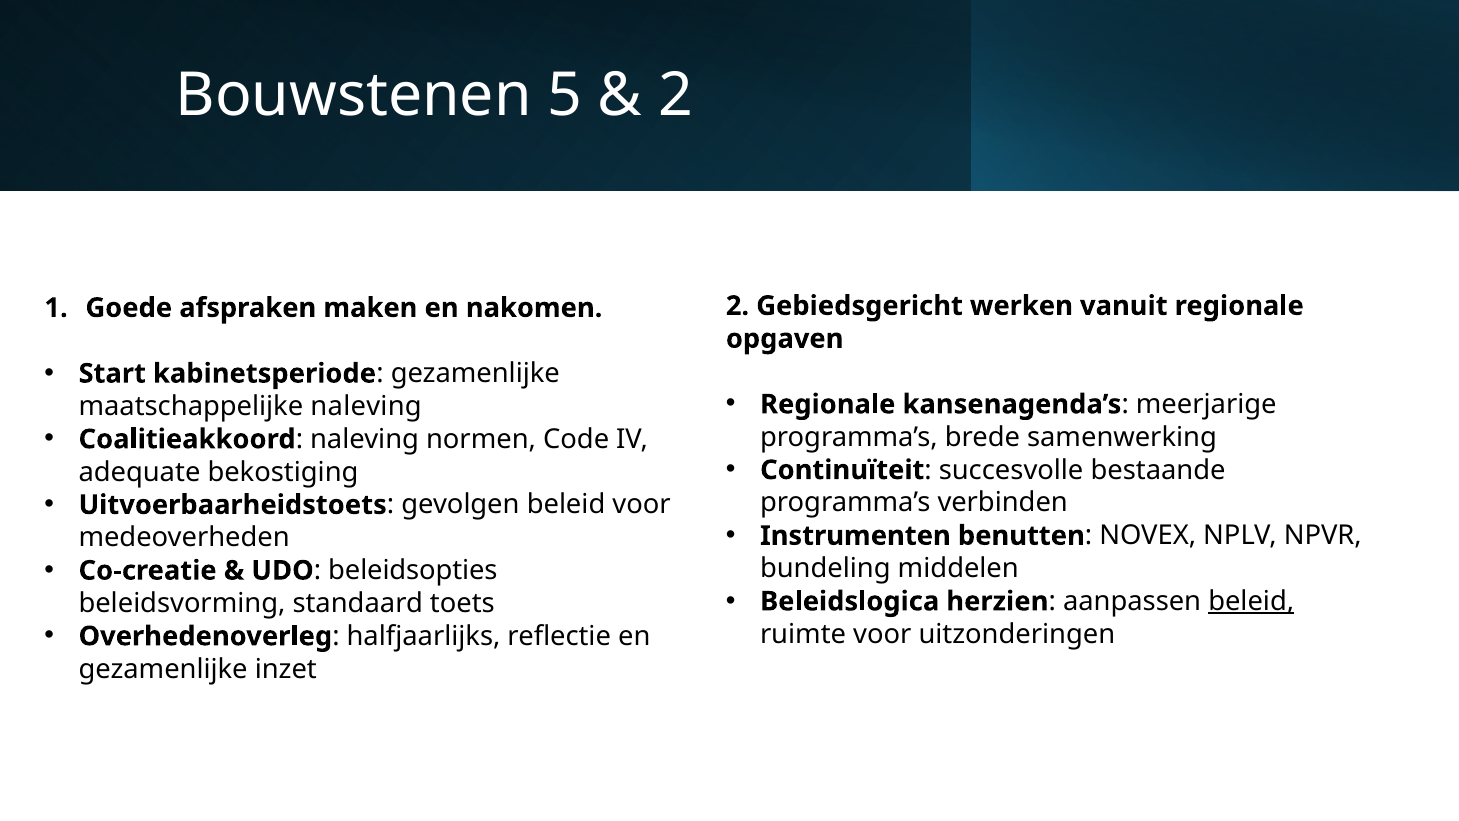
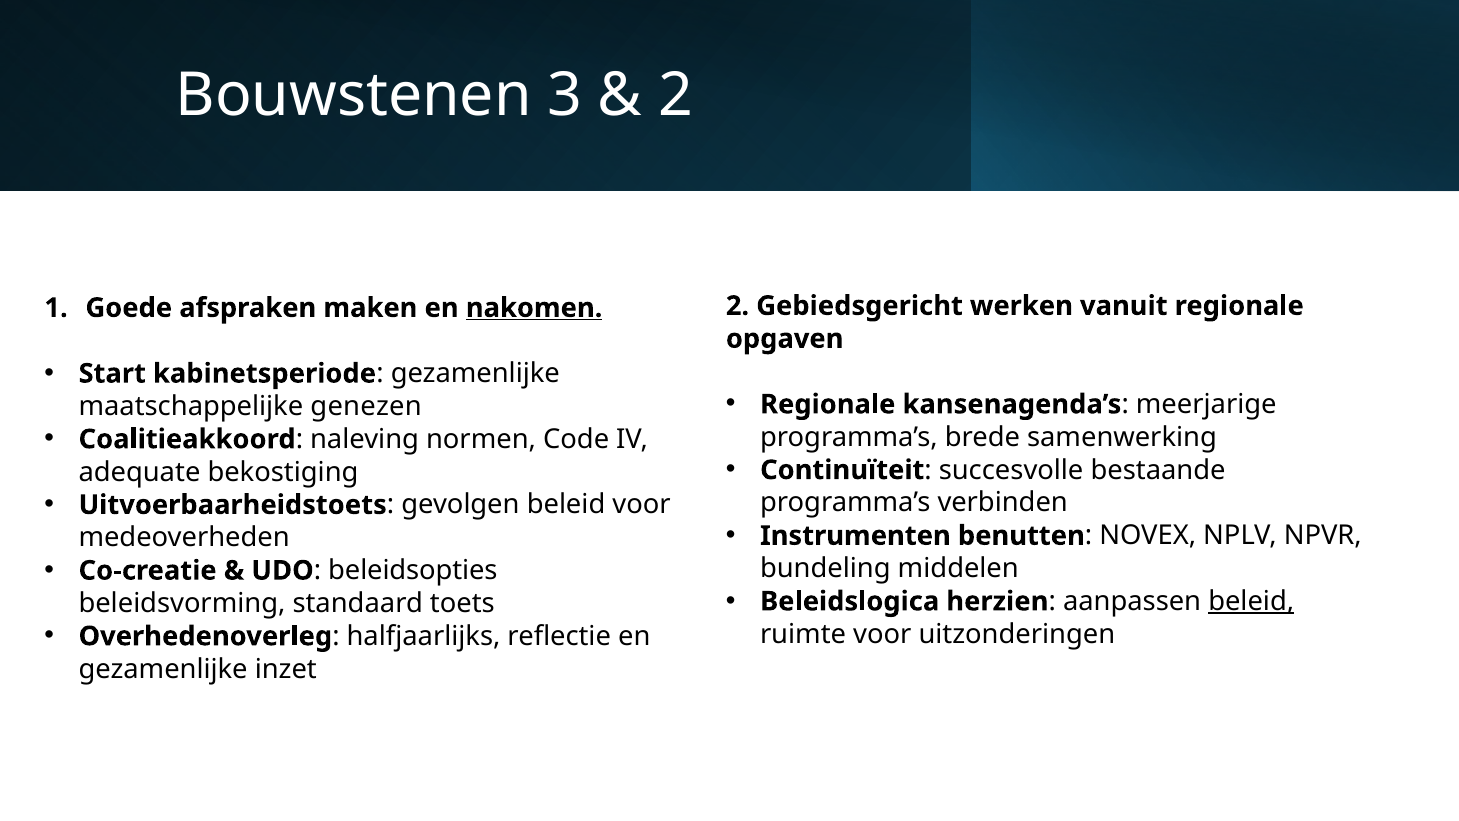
5: 5 -> 3 (565, 96)
nakomen underline: none -> present (534, 308)
maatschappelijke naleving: naleving -> genezen (366, 406)
